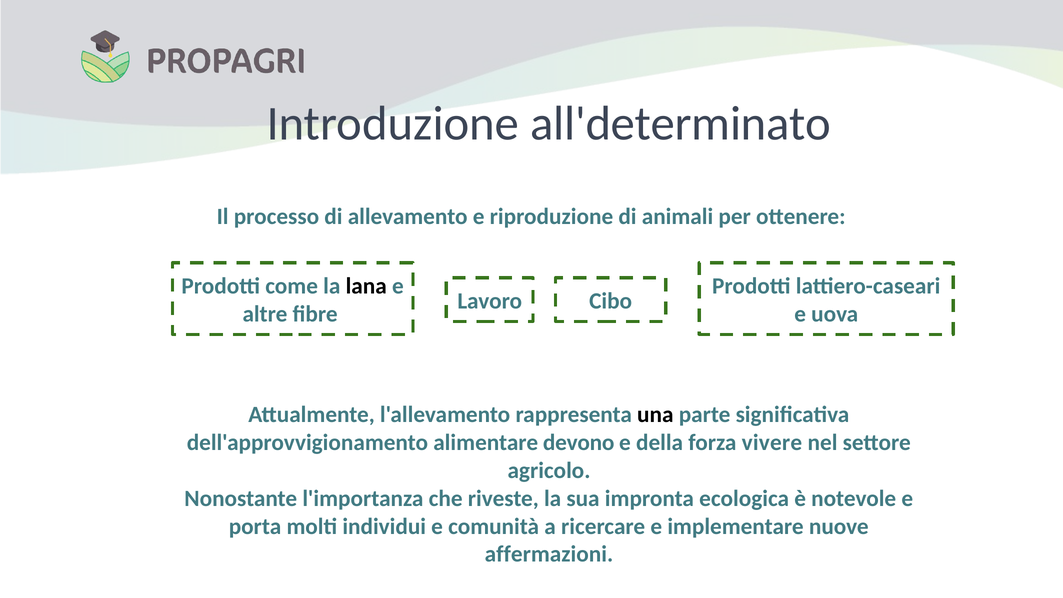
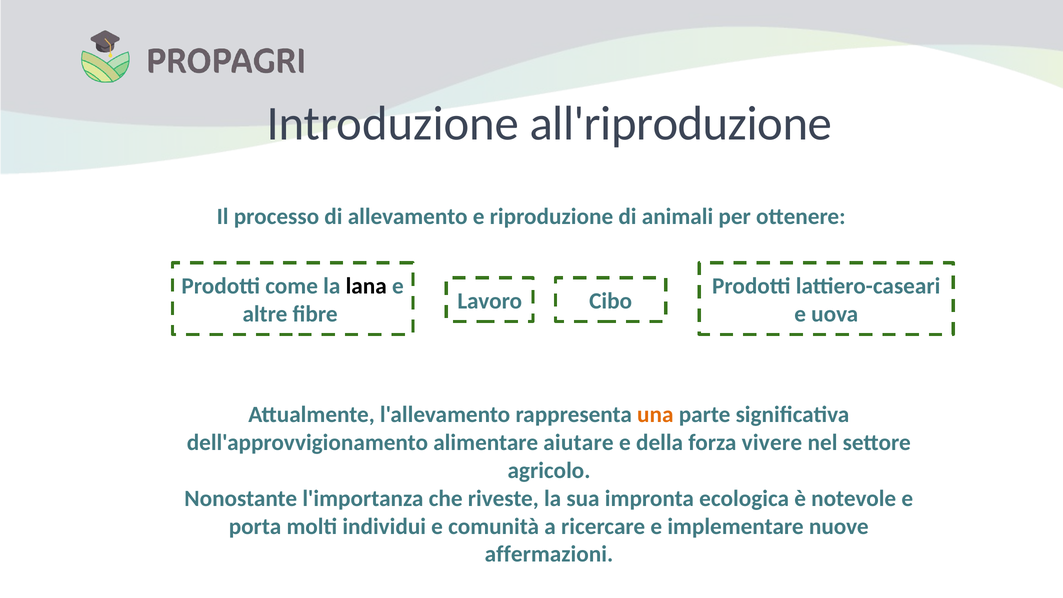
all'determinato: all'determinato -> all'riproduzione (681, 124)
una colour: black -> orange (655, 415)
devono: devono -> aiutare (578, 443)
